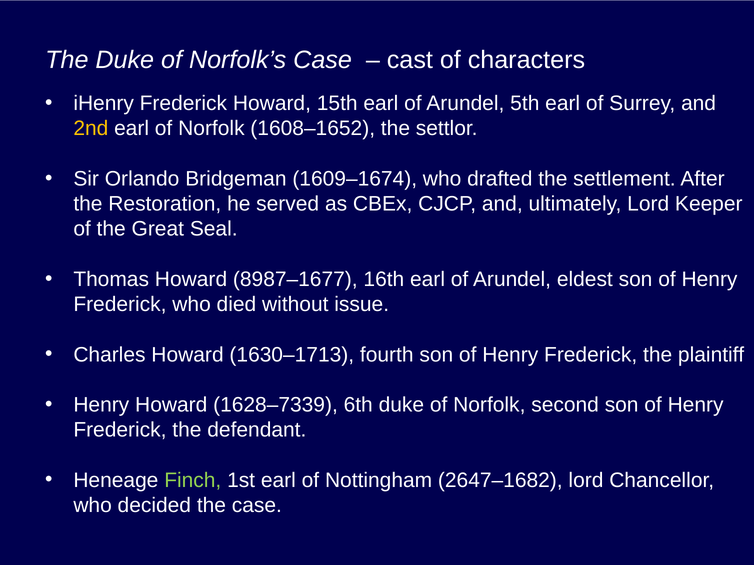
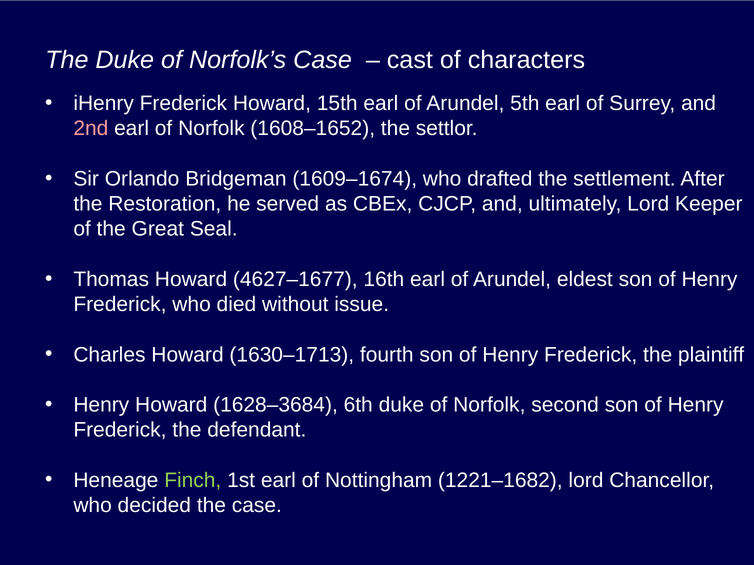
2nd colour: yellow -> pink (91, 129)
8987–1677: 8987–1677 -> 4627–1677 (295, 280)
1628–7339: 1628–7339 -> 1628–3684 (275, 405)
2647–1682: 2647–1682 -> 1221–1682 (500, 481)
